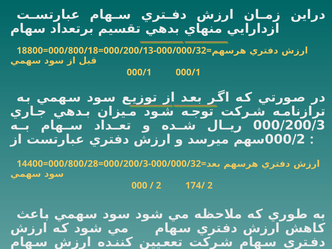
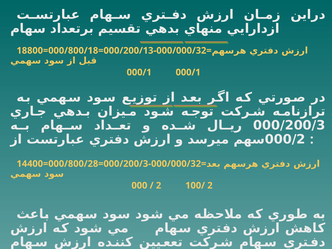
174/: 174/ -> 100/ (195, 186)
